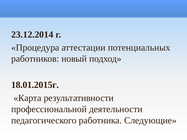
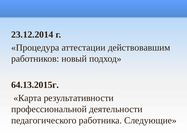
потенциальных: потенциальных -> действовавшим (139, 48)
18.01.2015г: 18.01.2015г -> 64.13.2015г (35, 85)
